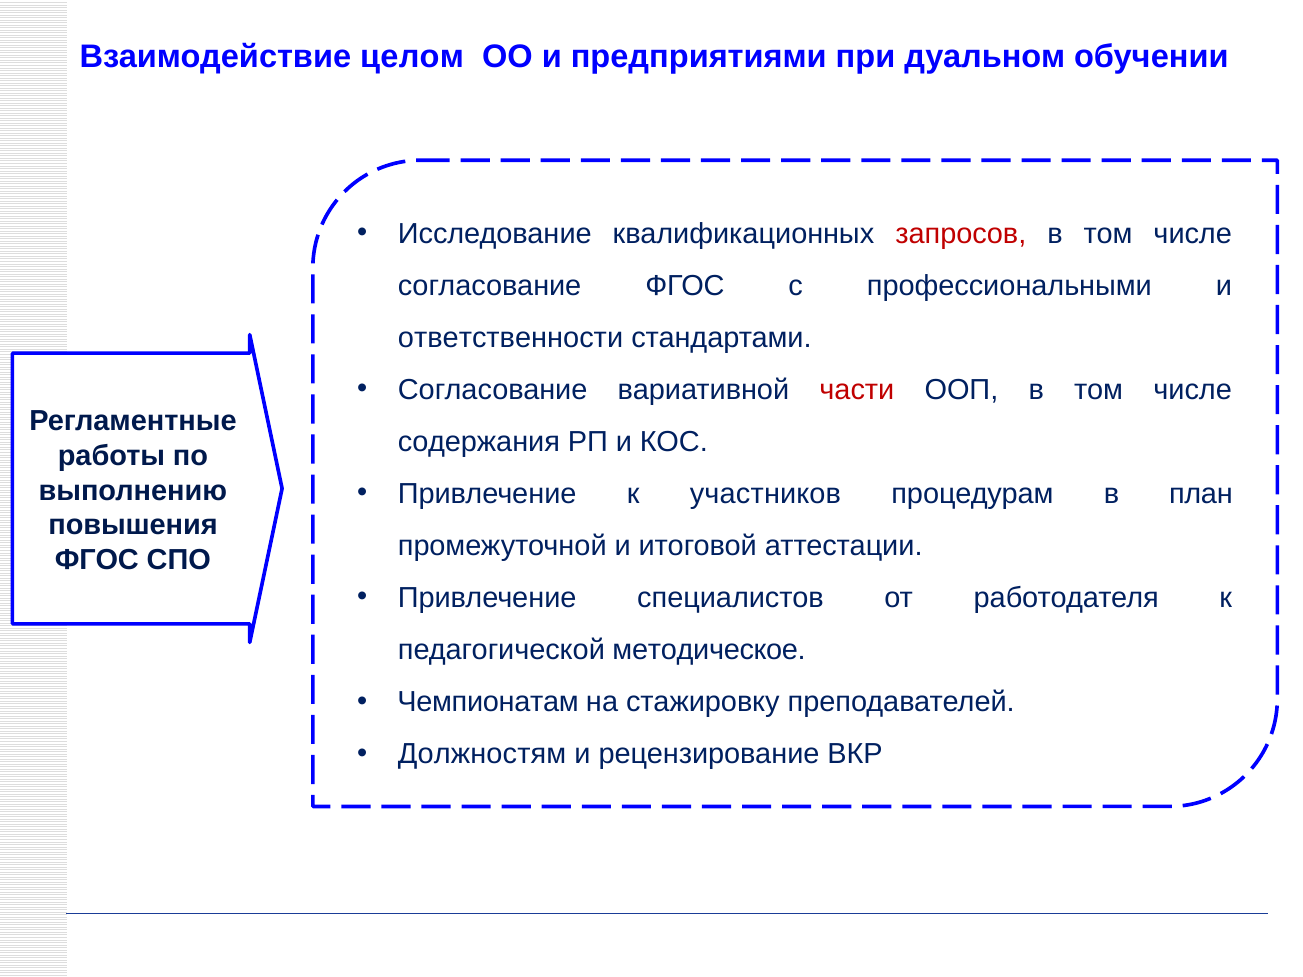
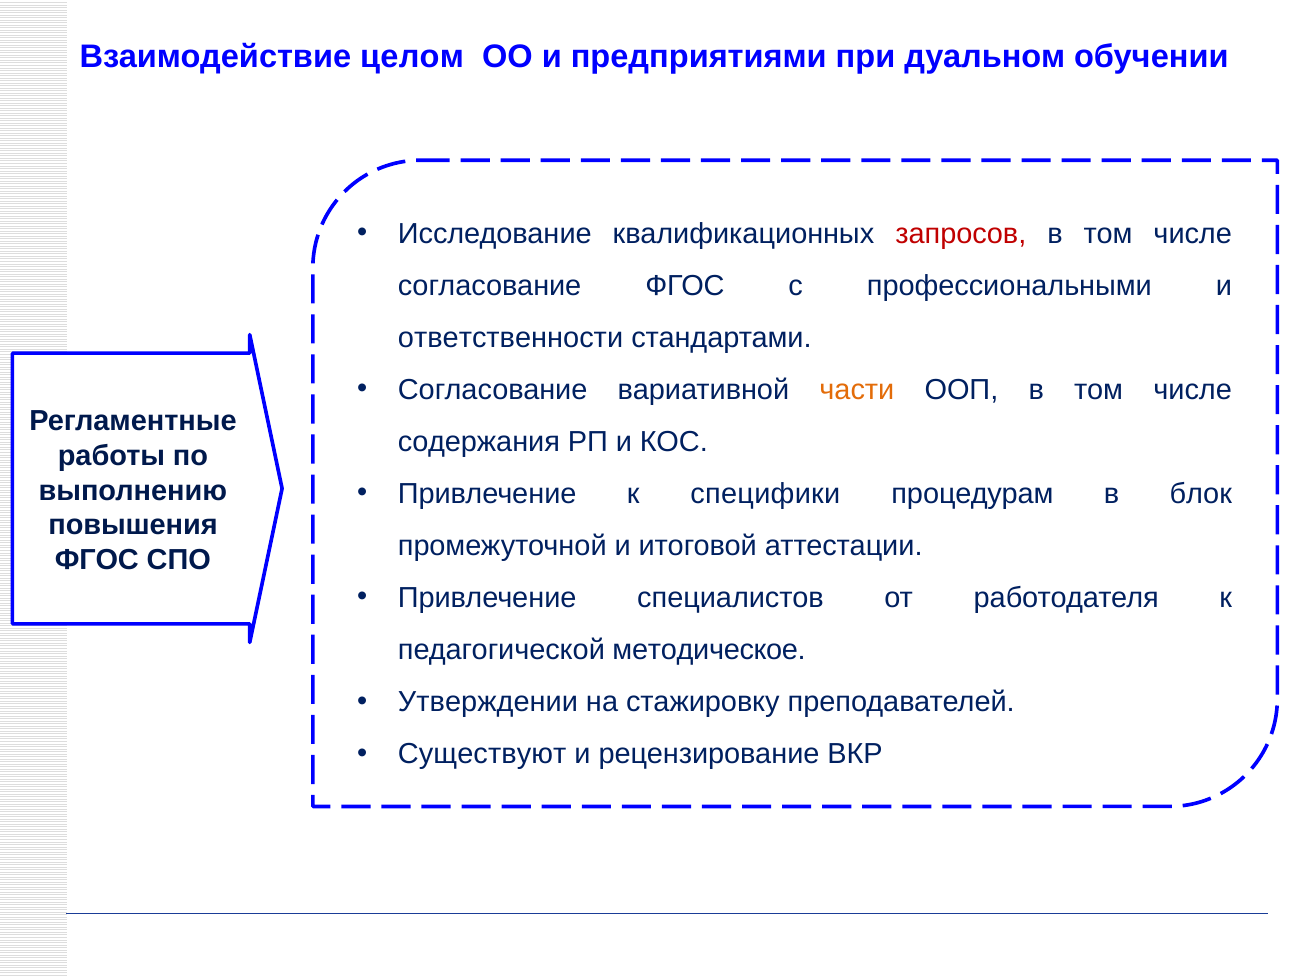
части colour: red -> orange (857, 390)
участников: участников -> специфики (765, 494)
план: план -> блок (1201, 494)
Чемпионатам: Чемпионатам -> Утверждении (488, 702)
Должностям: Должностям -> Существуют (482, 754)
